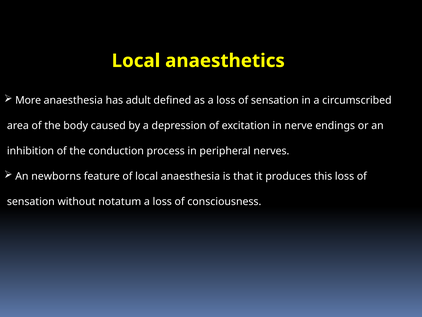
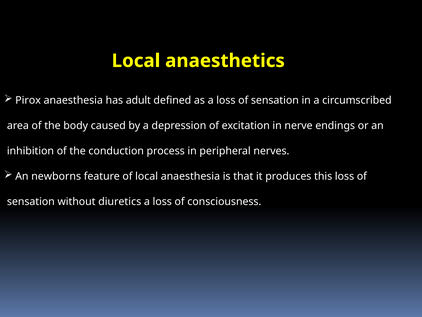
More: More -> Pirox (28, 100)
notatum: notatum -> diuretics (120, 202)
